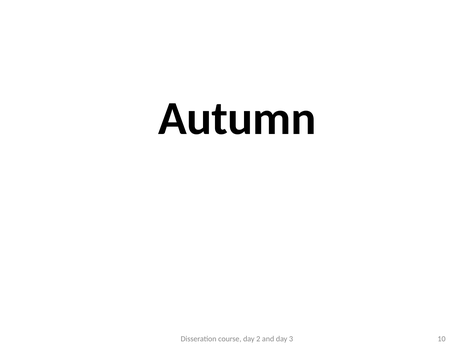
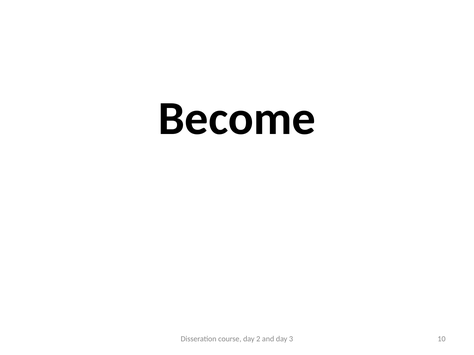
Autumn: Autumn -> Become (237, 119)
